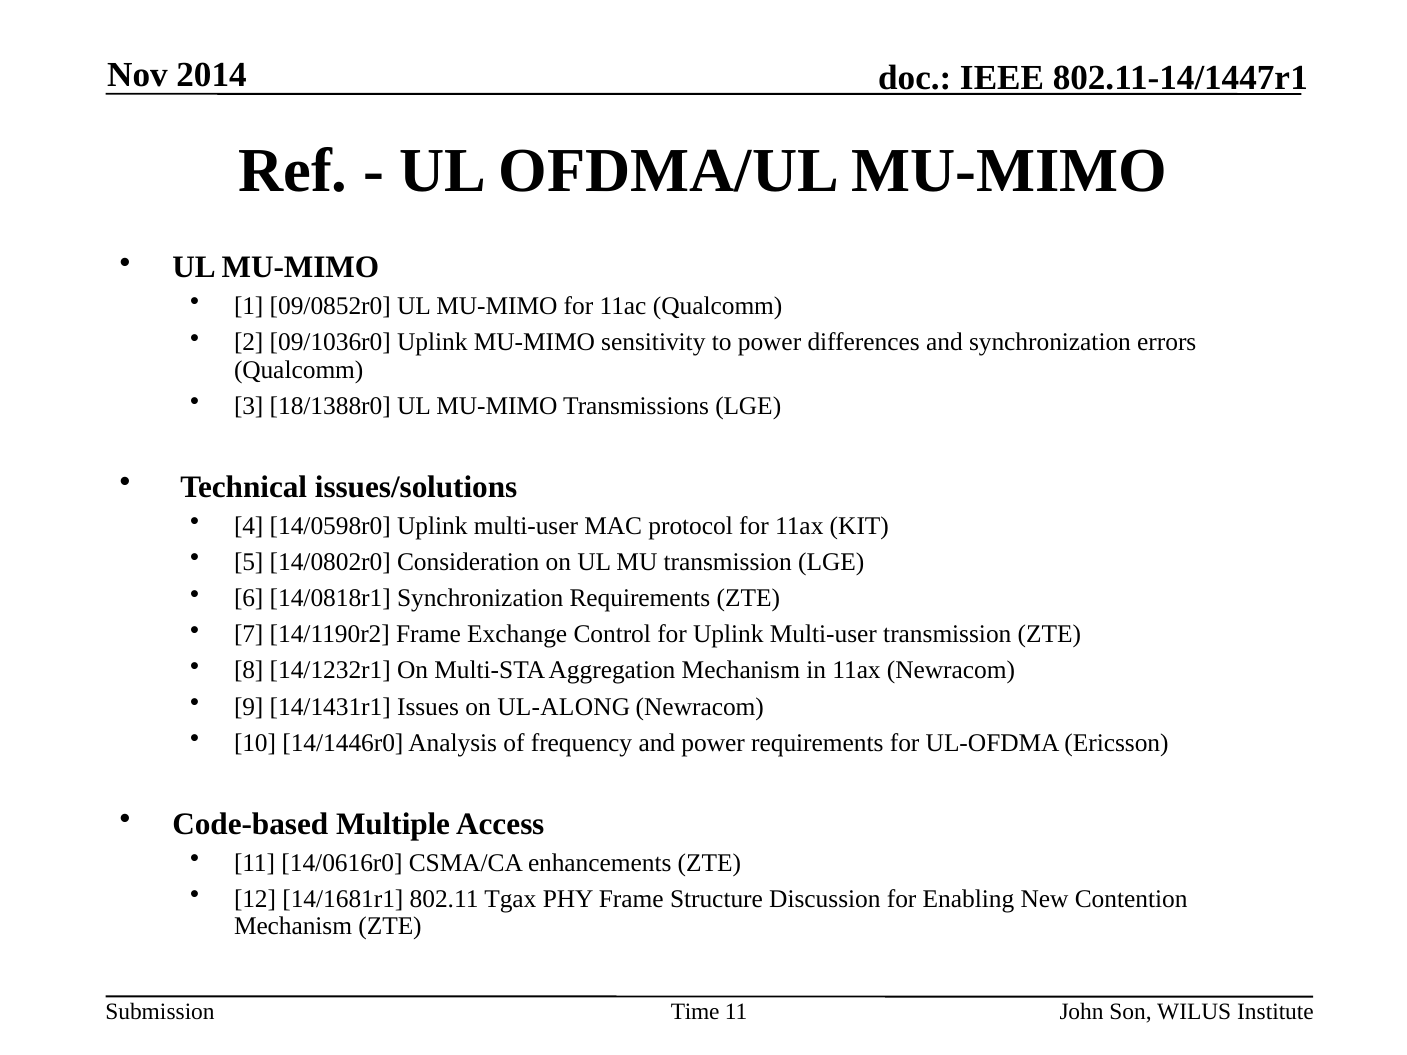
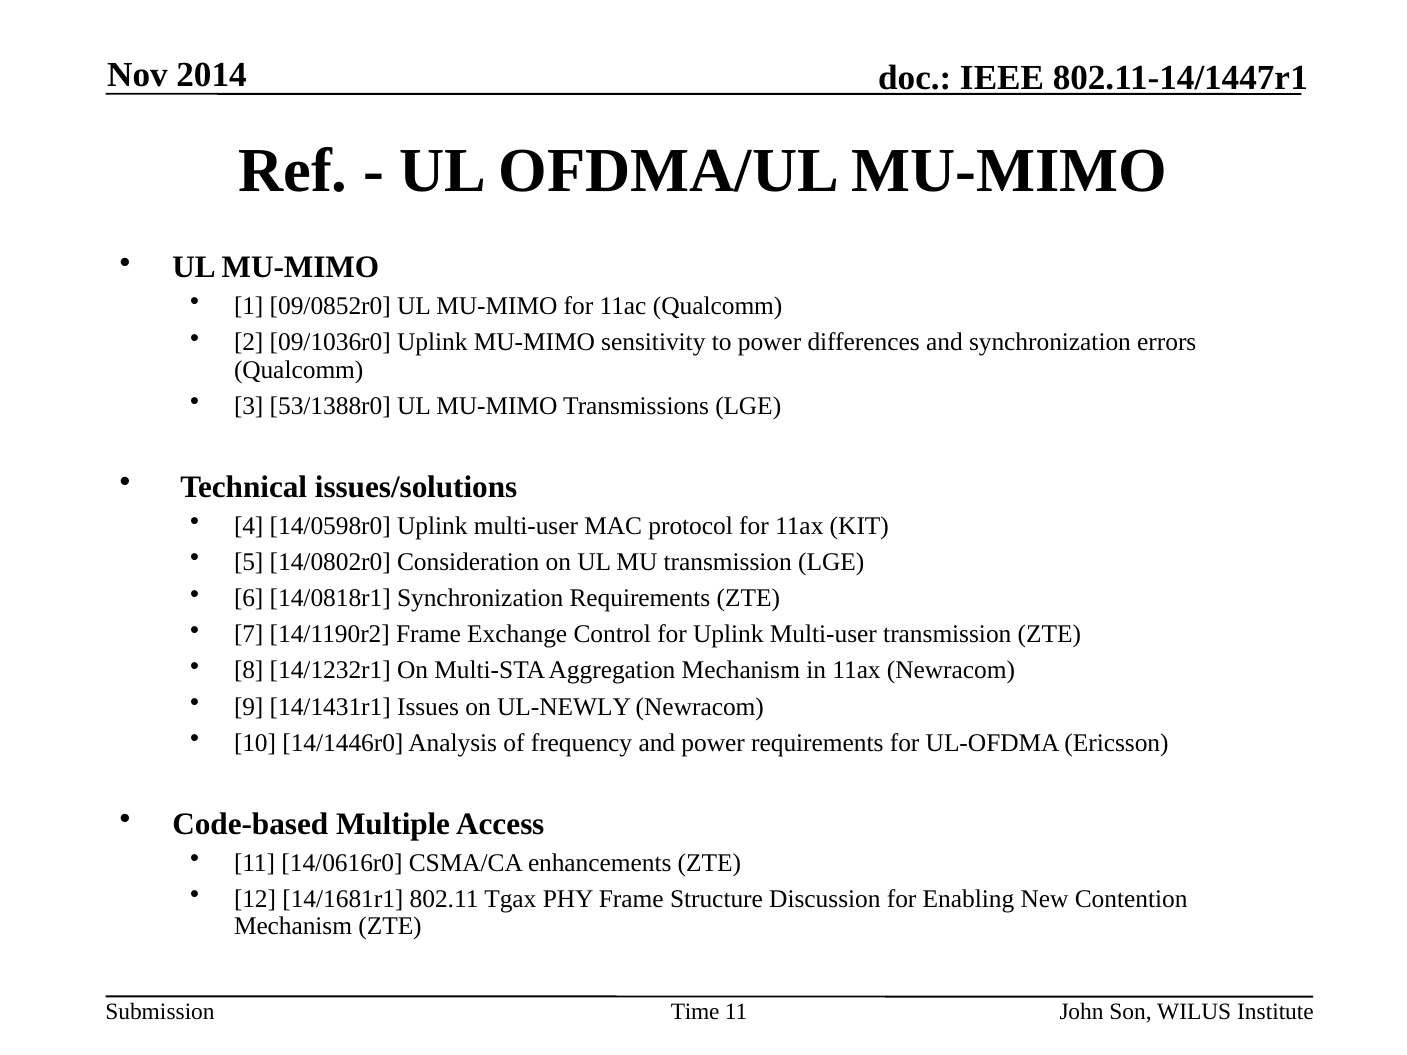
18/1388r0: 18/1388r0 -> 53/1388r0 (330, 406)
UL-ALONG: UL-ALONG -> UL-NEWLY (564, 707)
